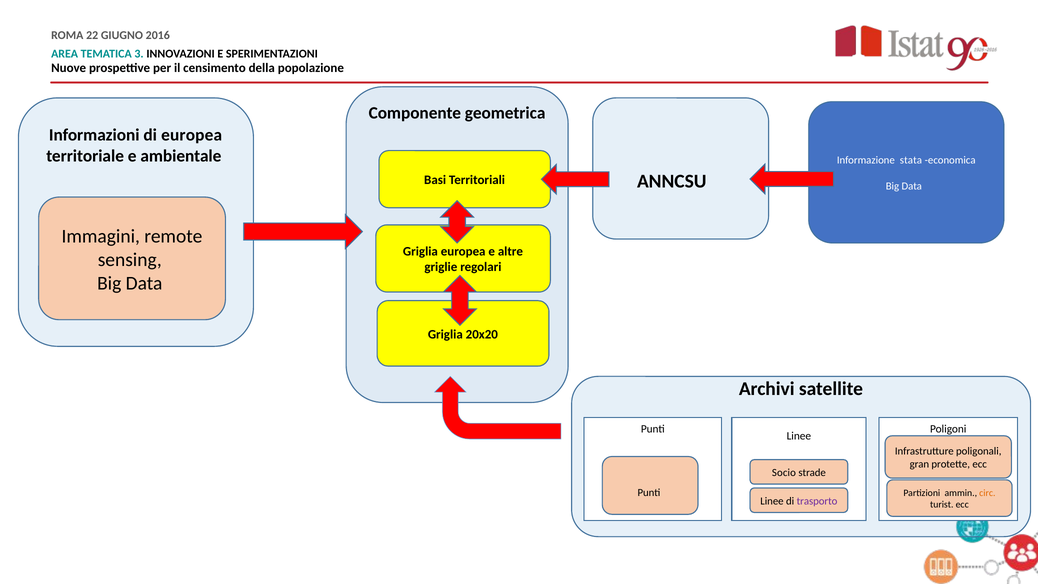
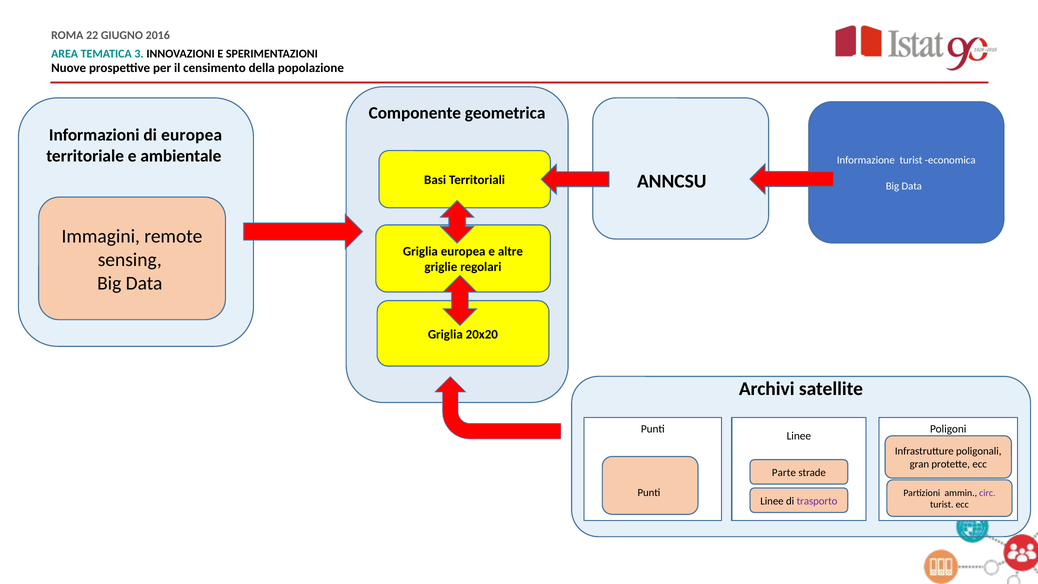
Informazione stata: stata -> turist (911, 160)
Socio: Socio -> Parte (784, 473)
circ colour: orange -> purple (987, 493)
